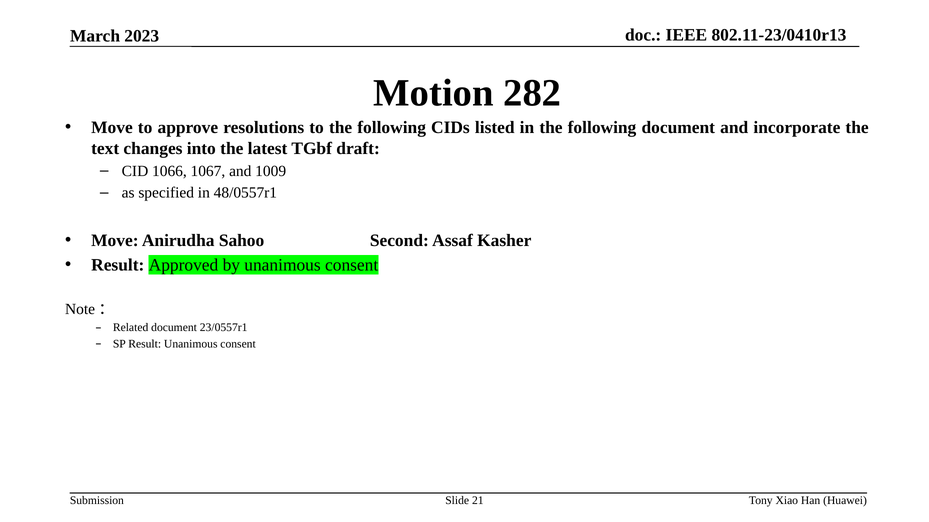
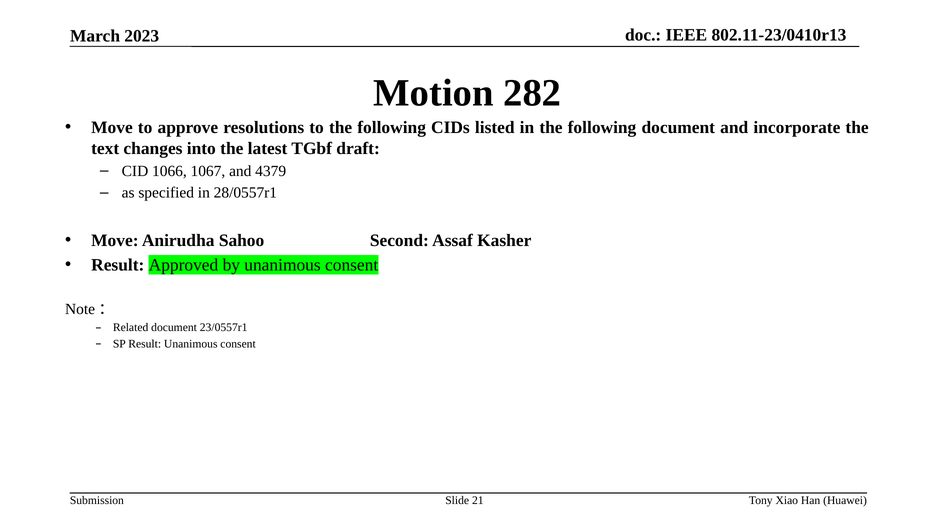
1009: 1009 -> 4379 (271, 171)
48/0557r1: 48/0557r1 -> 28/0557r1 (245, 193)
